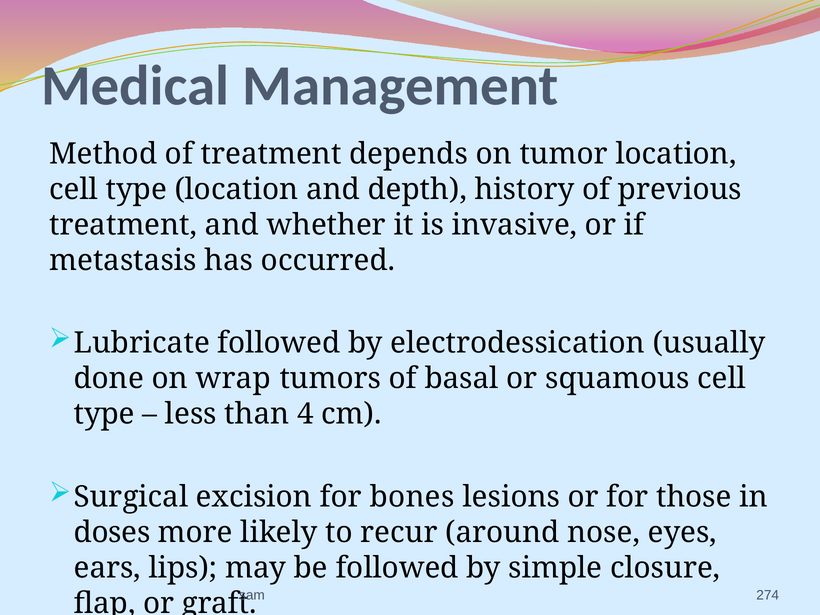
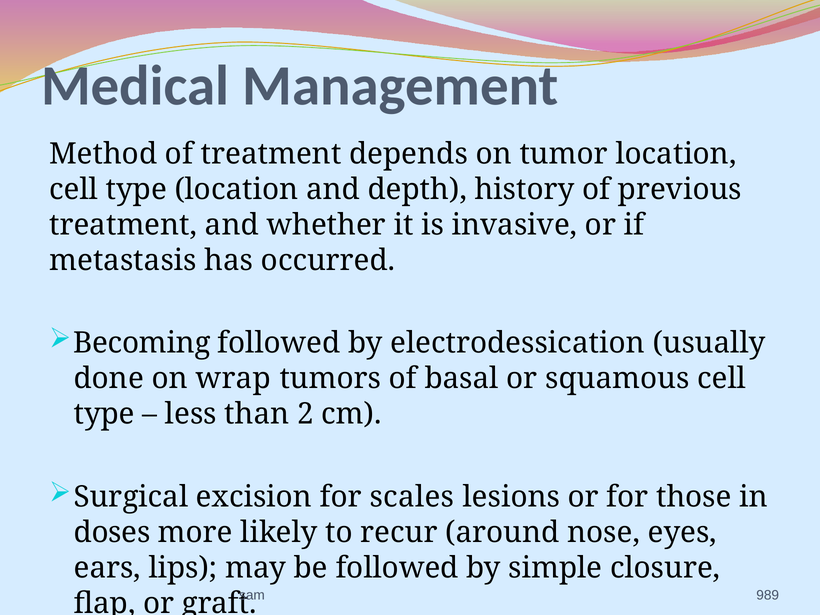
Lubricate: Lubricate -> Becoming (142, 343)
4: 4 -> 2 (305, 414)
bones: bones -> scales (412, 497)
274: 274 -> 989 (768, 595)
